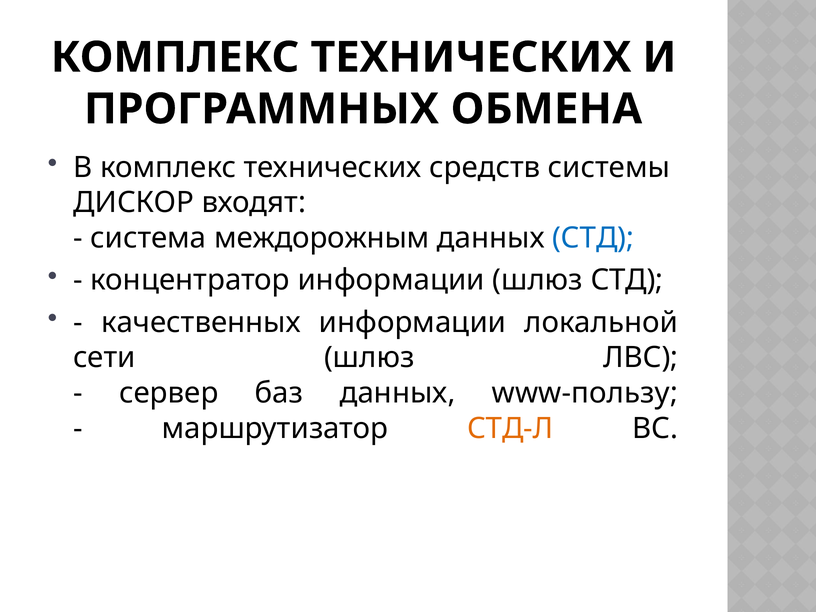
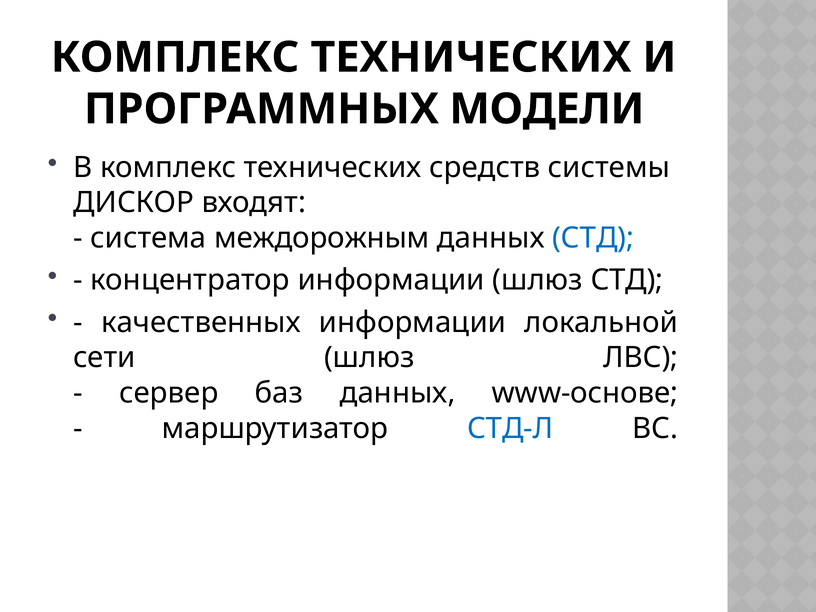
ОБМЕНА: ОБМЕНА -> МОДЕЛИ (547, 109)
www-пользу: www-пользу -> www-основе (585, 393)
СТД-Л colour: orange -> blue (510, 428)
